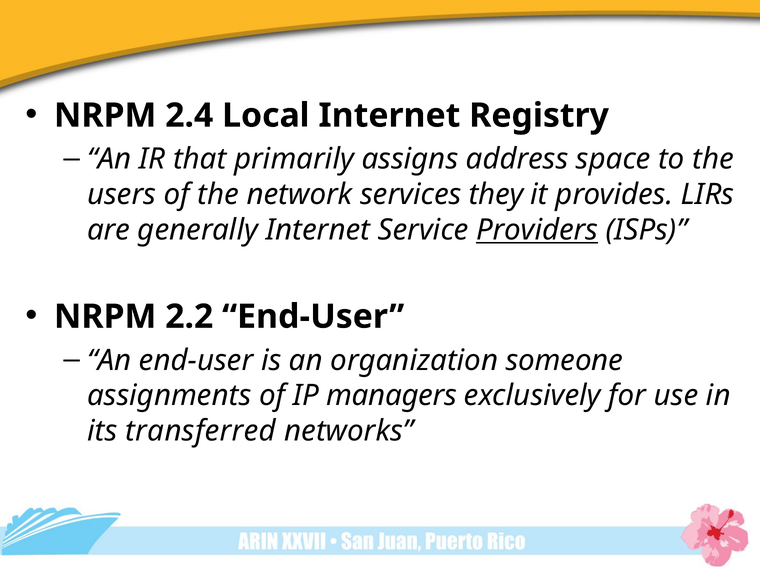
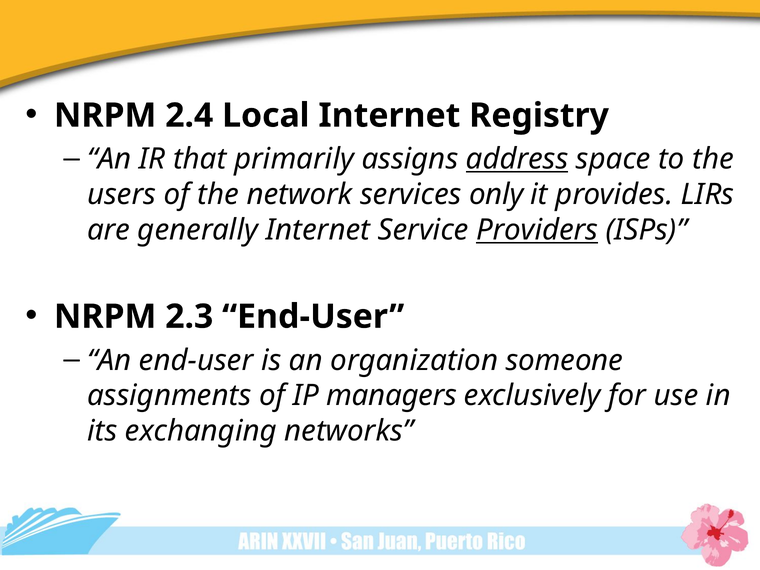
address underline: none -> present (517, 159)
they: they -> only (496, 195)
2.2: 2.2 -> 2.3 (189, 317)
transferred: transferred -> exchanging (201, 431)
